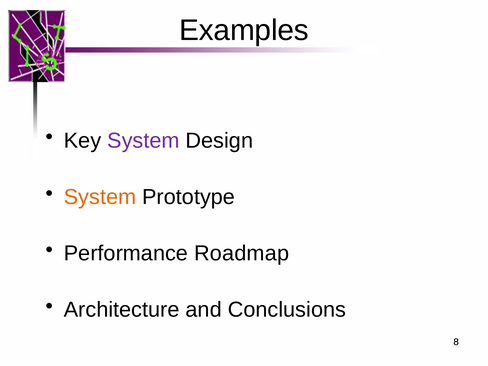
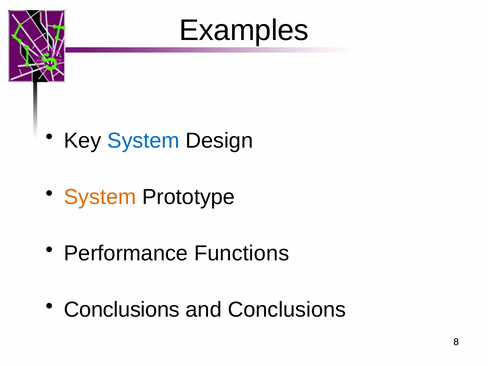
System colour: purple -> blue (143, 141)
Roadmap: Roadmap -> Functions (242, 253)
Architecture: Architecture -> Conclusions (122, 310)
